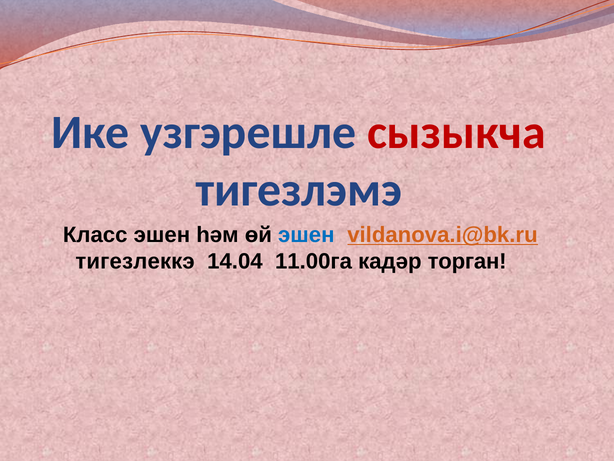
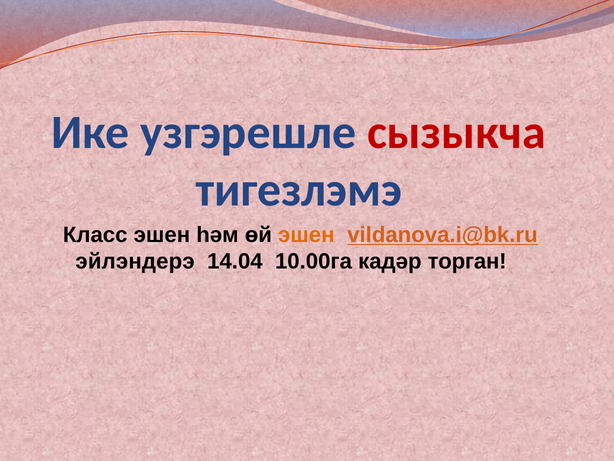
эшен colour: blue -> orange (306, 235)
тигезлеккэ: тигезлеккэ -> эйлэндерэ (135, 261)
11.00га: 11.00га -> 10.00га (314, 261)
